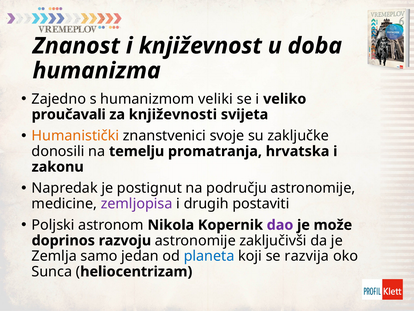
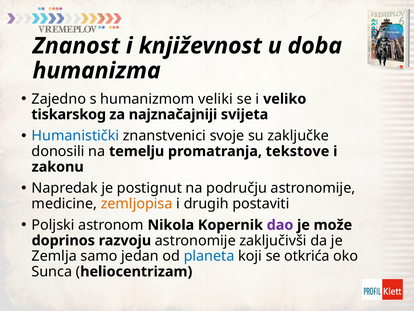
proučavali: proučavali -> tiskarskog (69, 114)
književnosti: književnosti -> najznačajniji (173, 114)
Humanistički colour: orange -> blue (75, 136)
hrvatska: hrvatska -> tekstove (298, 151)
zemljopisa colour: purple -> orange (137, 203)
razvija: razvija -> otkrića (307, 256)
